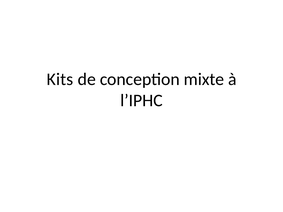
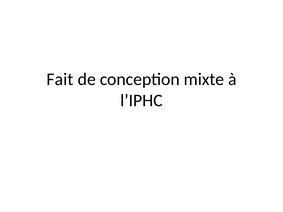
Kits: Kits -> Fait (60, 79)
